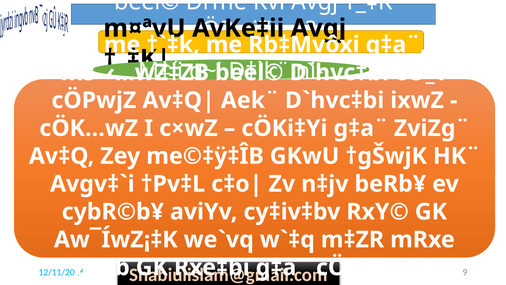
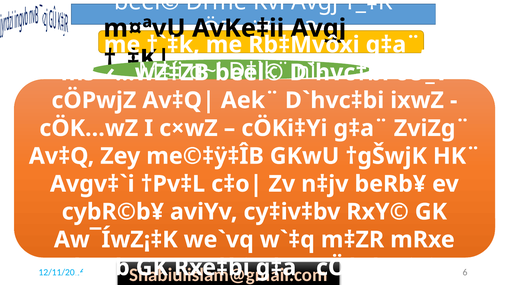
9: 9 -> 6 (465, 272)
